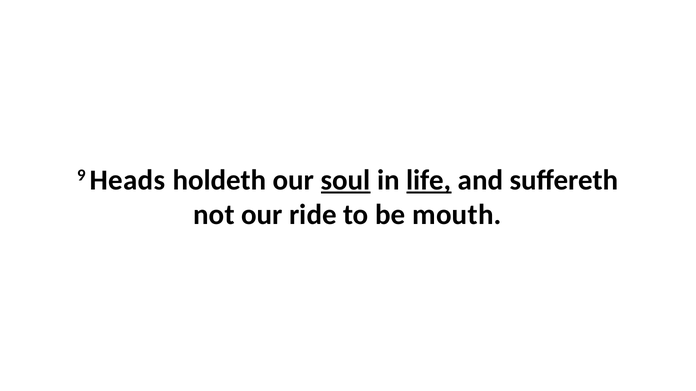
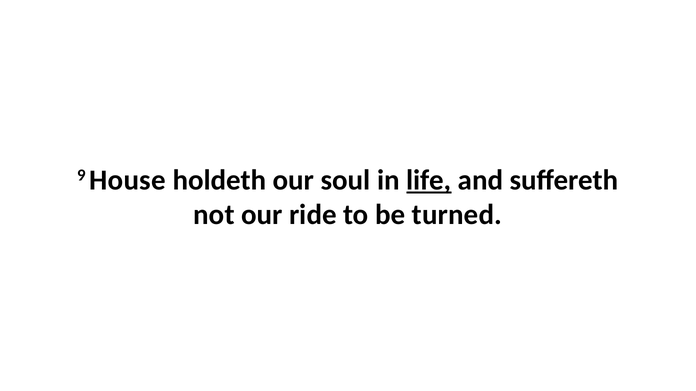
Heads: Heads -> House (128, 180)
soul underline: present -> none (346, 180)
mouth: mouth -> turned (457, 215)
